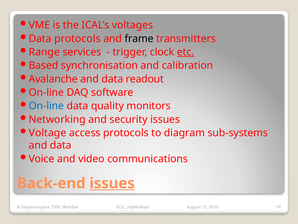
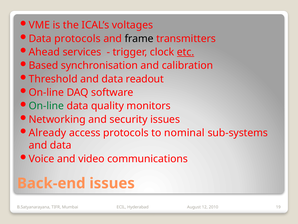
Range: Range -> Ahead (44, 52)
Avalanche: Avalanche -> Threshold (53, 79)
On-line colour: blue -> green (46, 106)
Voltage: Voltage -> Already (47, 133)
diagram: diagram -> nominal (184, 133)
issues underline: present -> none (112, 183)
